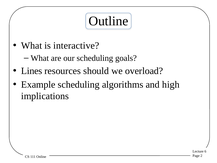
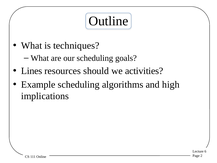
interactive: interactive -> techniques (76, 46)
overload: overload -> activities (144, 71)
